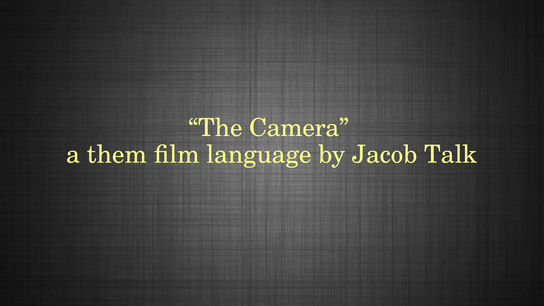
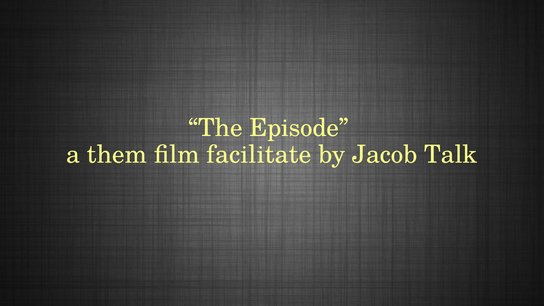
Camera: Camera -> Episode (299, 128)
language: language -> facilitate (259, 155)
